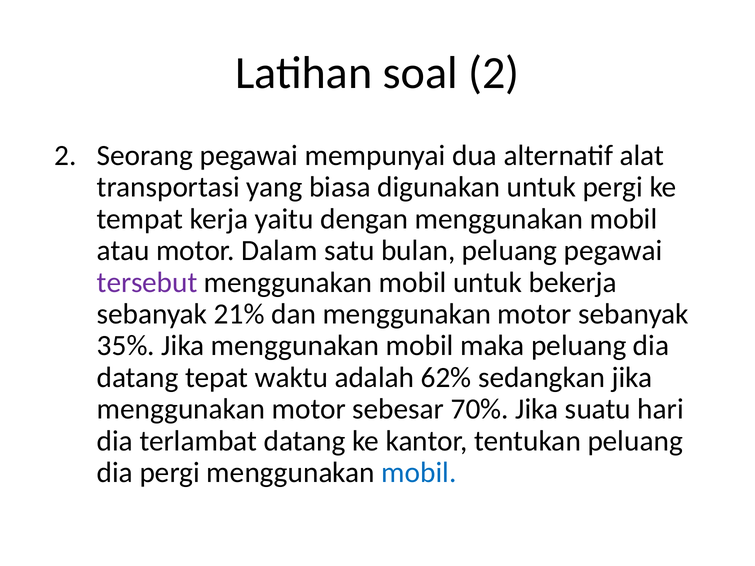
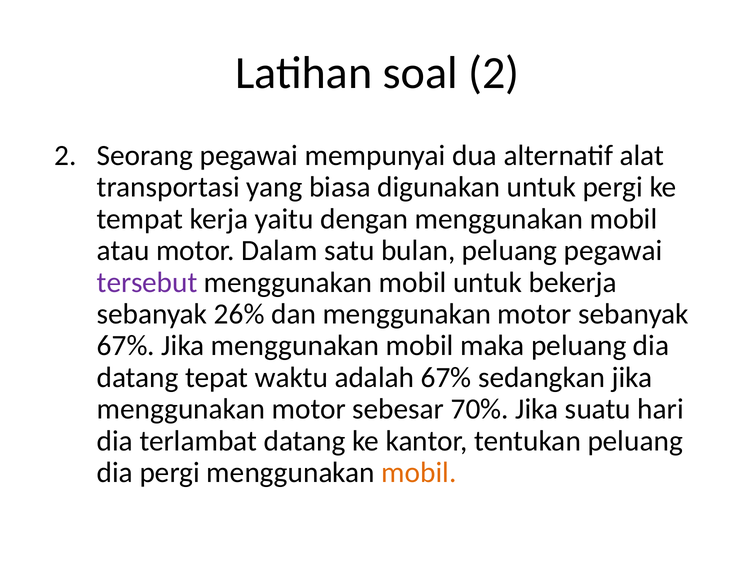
21%: 21% -> 26% (239, 314)
35%: 35% -> 67% (126, 346)
adalah 62%: 62% -> 67% (446, 378)
mobil colour: blue -> orange (419, 473)
